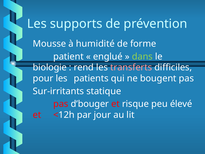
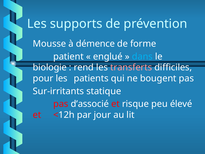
humidité: humidité -> démence (95, 44)
dans colour: light green -> light blue (142, 56)
d’bouger: d’bouger -> d’associé (90, 104)
